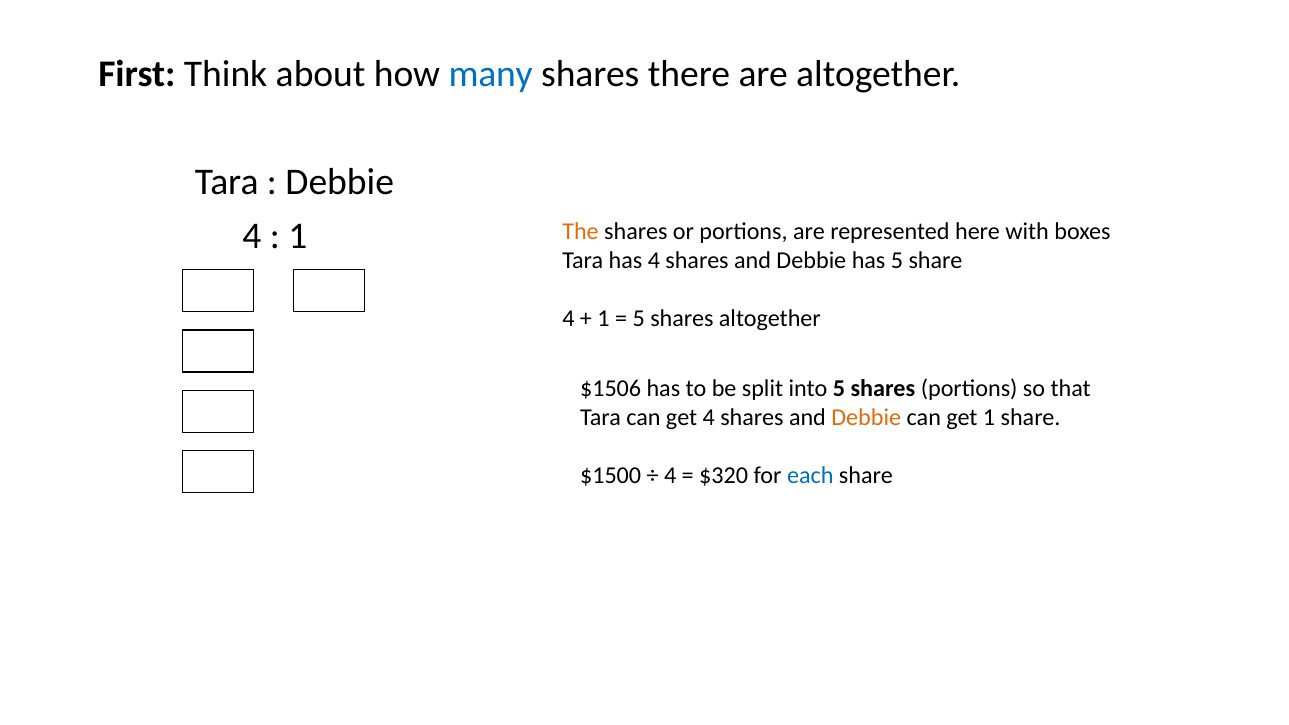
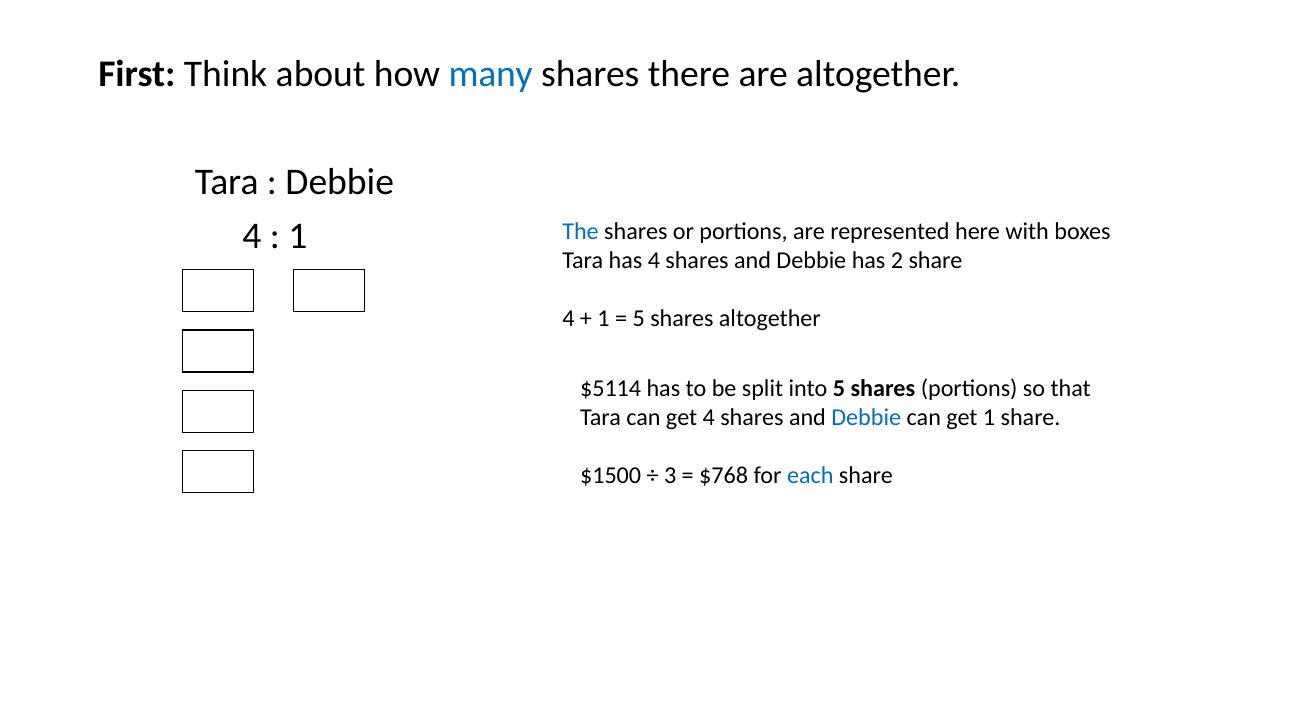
The colour: orange -> blue (581, 232)
has 5: 5 -> 2 (897, 261)
$1506: $1506 -> $5114 (611, 388)
Debbie colour: orange -> blue (866, 417)
4: 4 -> 3 (670, 475)
$320: $320 -> $768 (724, 475)
